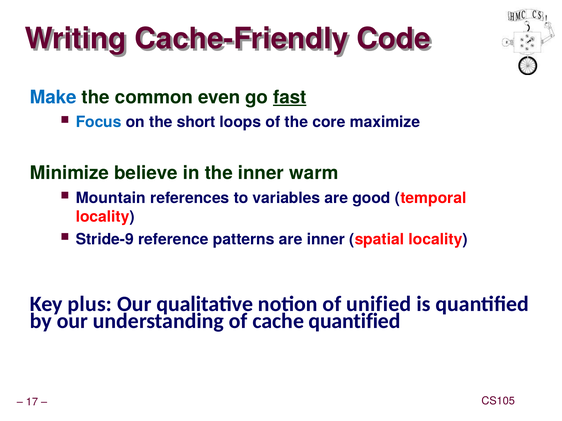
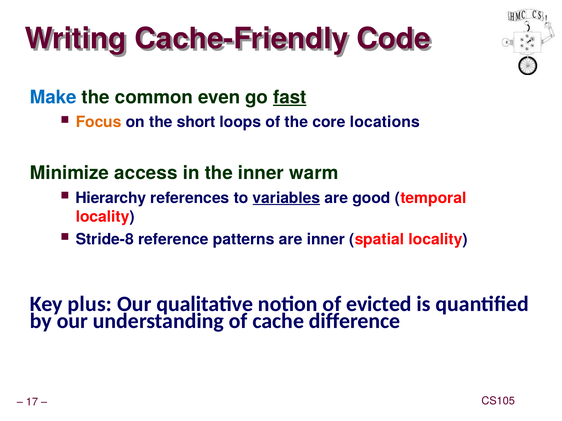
Focus colour: blue -> orange (99, 122)
maximize: maximize -> locations (385, 122)
believe: believe -> access (146, 173)
Mountain: Mountain -> Hierarchy (111, 198)
variables underline: none -> present (286, 198)
Stride-9: Stride-9 -> Stride-8 (105, 240)
unified: unified -> evicted (379, 304)
cache quantified: quantified -> difference (354, 321)
